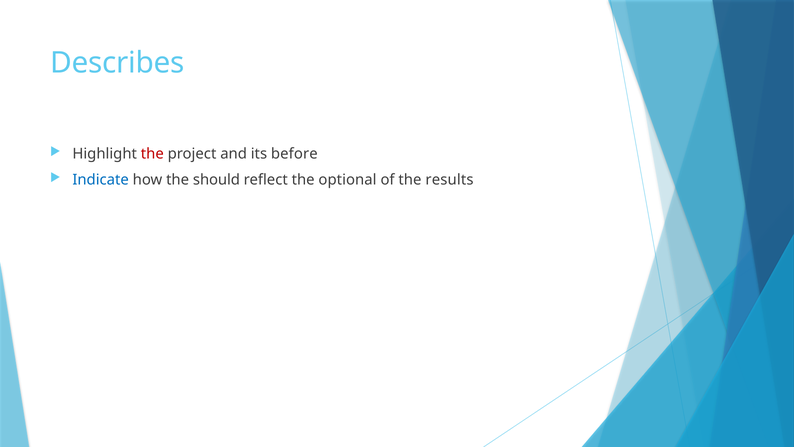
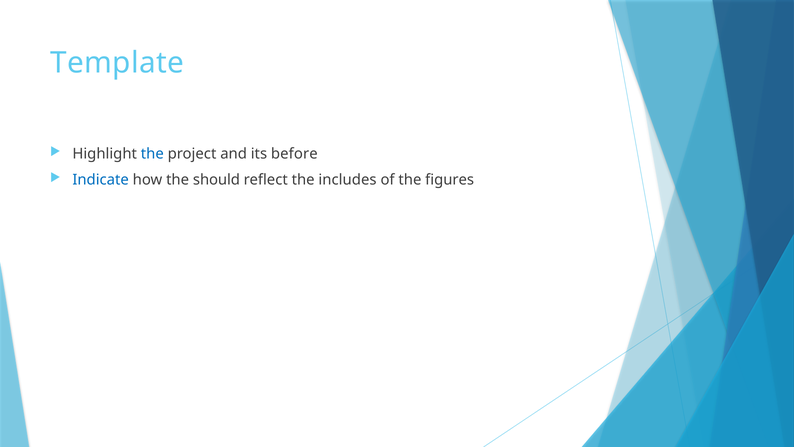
Describes: Describes -> Template (117, 63)
the colour: red -> blue (152, 154)
optional: optional -> includes (348, 180)
results: results -> figures (450, 180)
